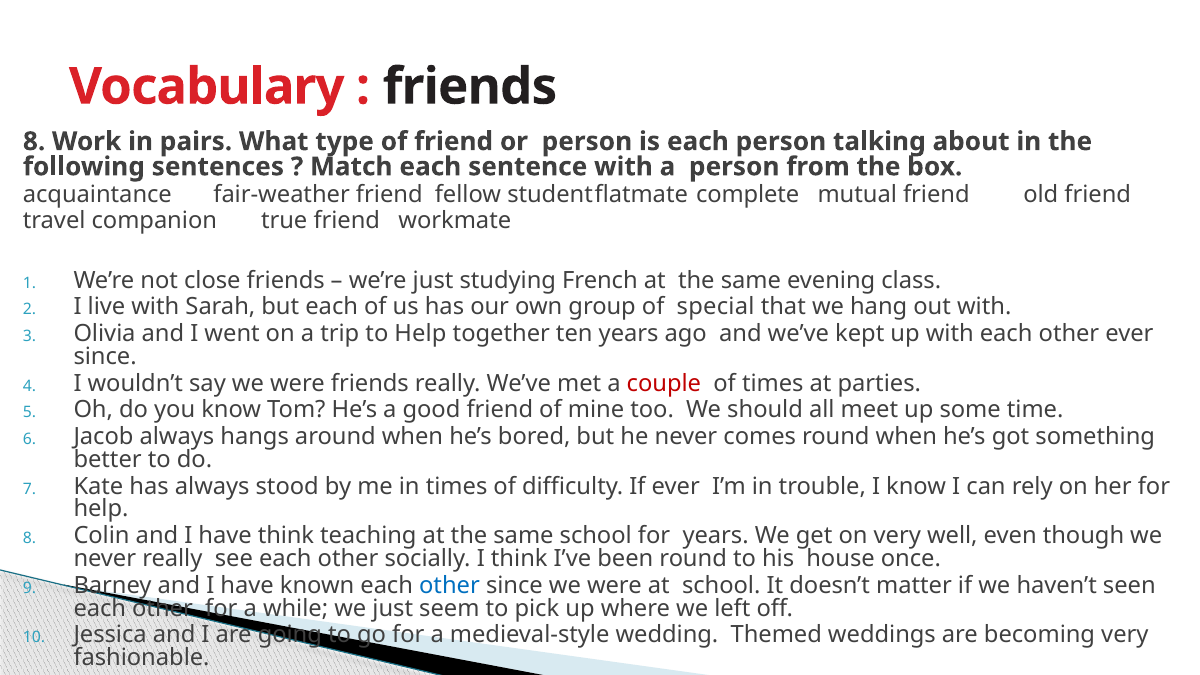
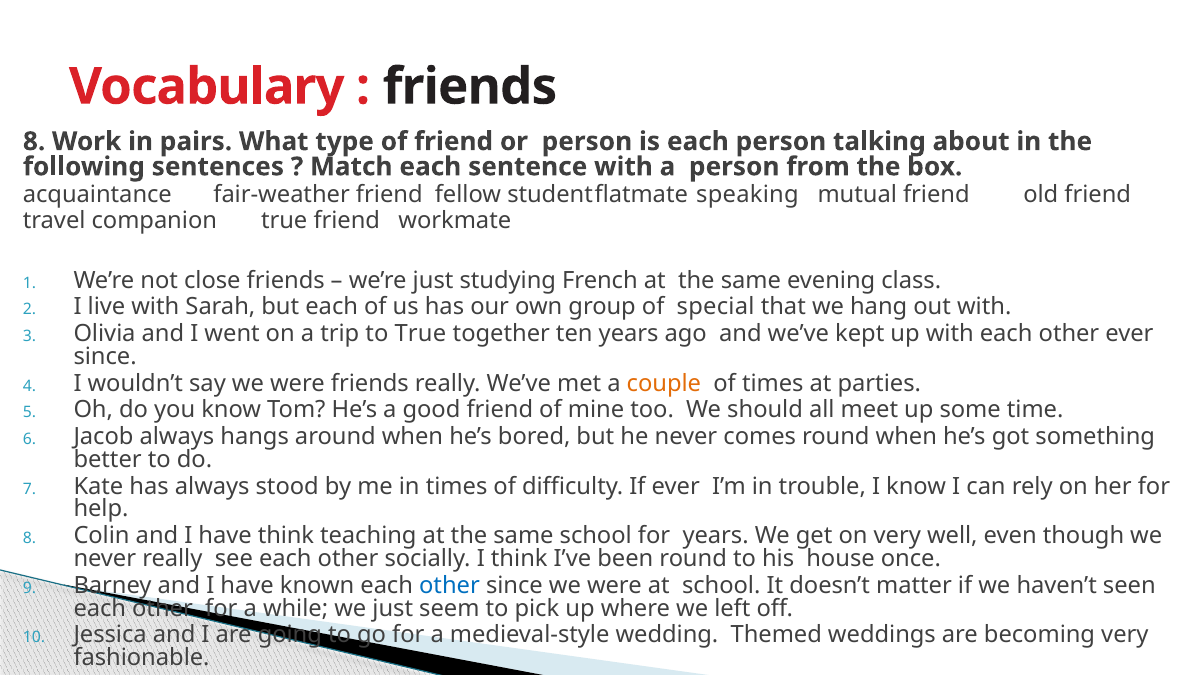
complete: complete -> speaking (747, 194)
to Help: Help -> True (420, 334)
couple colour: red -> orange (664, 383)
